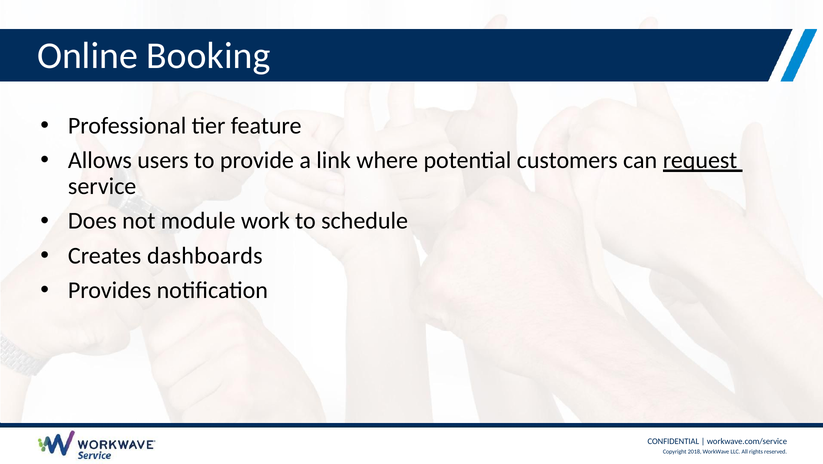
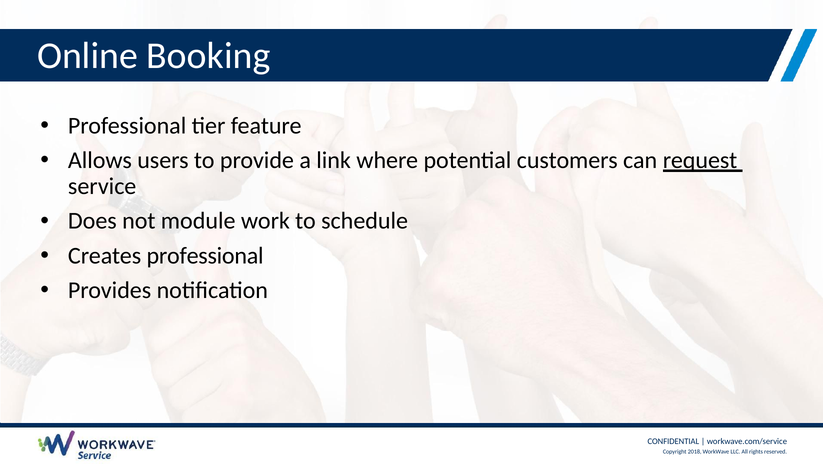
Creates dashboards: dashboards -> professional (205, 256)
